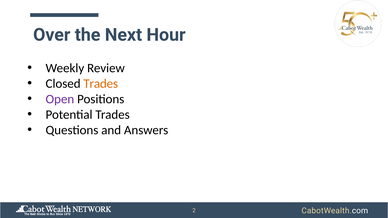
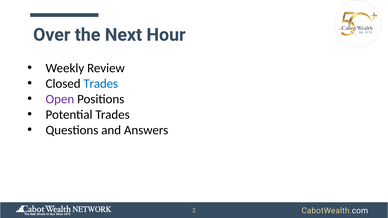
Trades colour: orange -> blue (101, 84)
